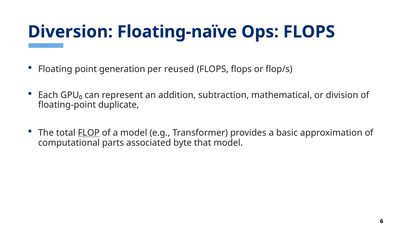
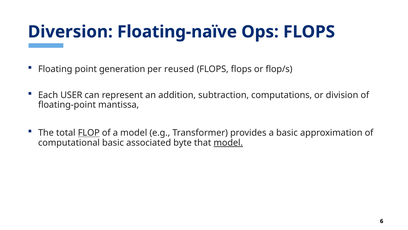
GPU₀: GPU₀ -> USER (71, 95)
mathematical: mathematical -> computations (282, 95)
duplicate: duplicate -> mantissa (119, 105)
computational parts: parts -> basic (113, 142)
model underline: none -> present (228, 142)
